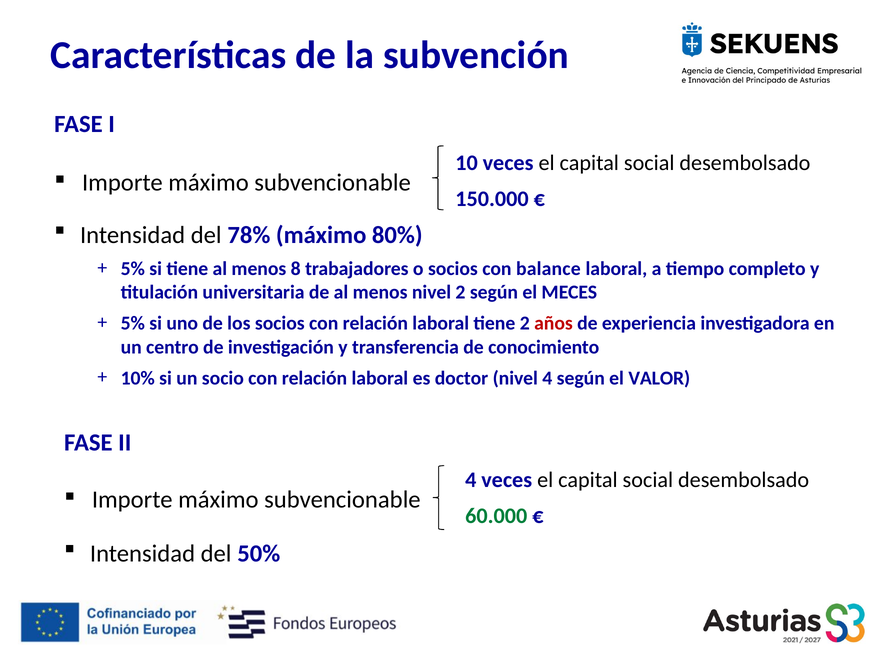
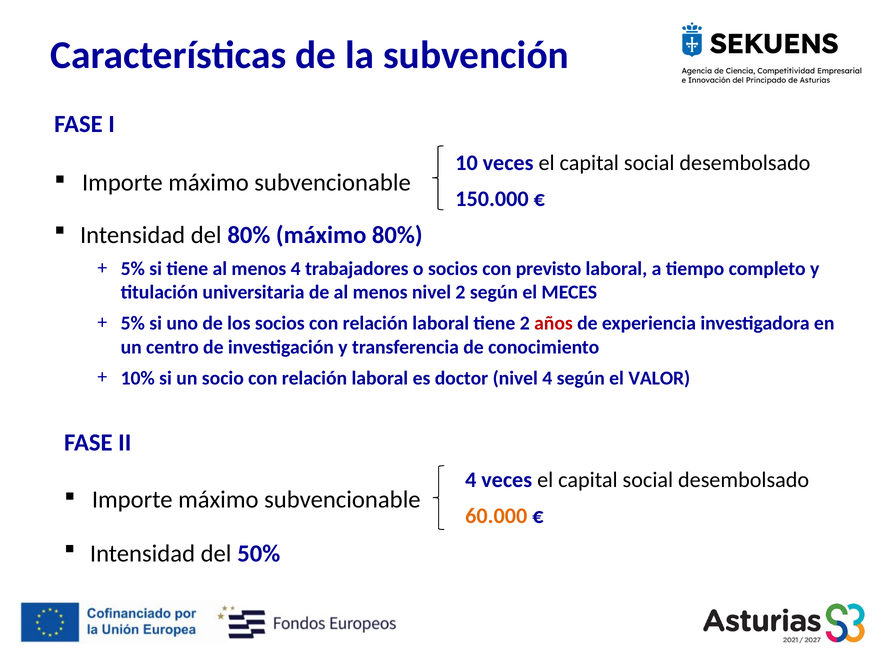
del 78%: 78% -> 80% (249, 235)
menos 8: 8 -> 4 (296, 269)
balance: balance -> previsto (549, 269)
60.000 colour: green -> orange (496, 516)
